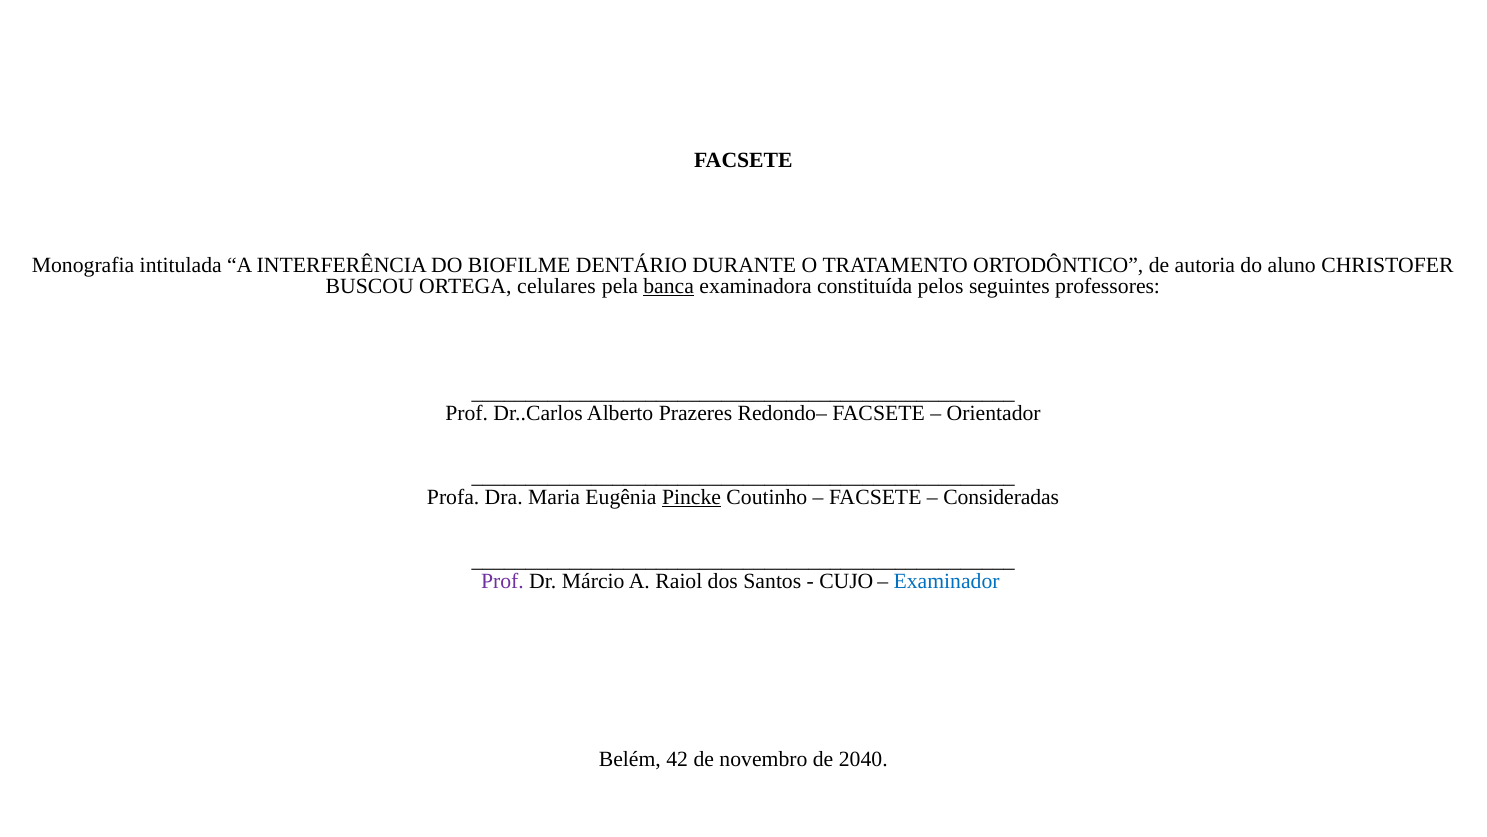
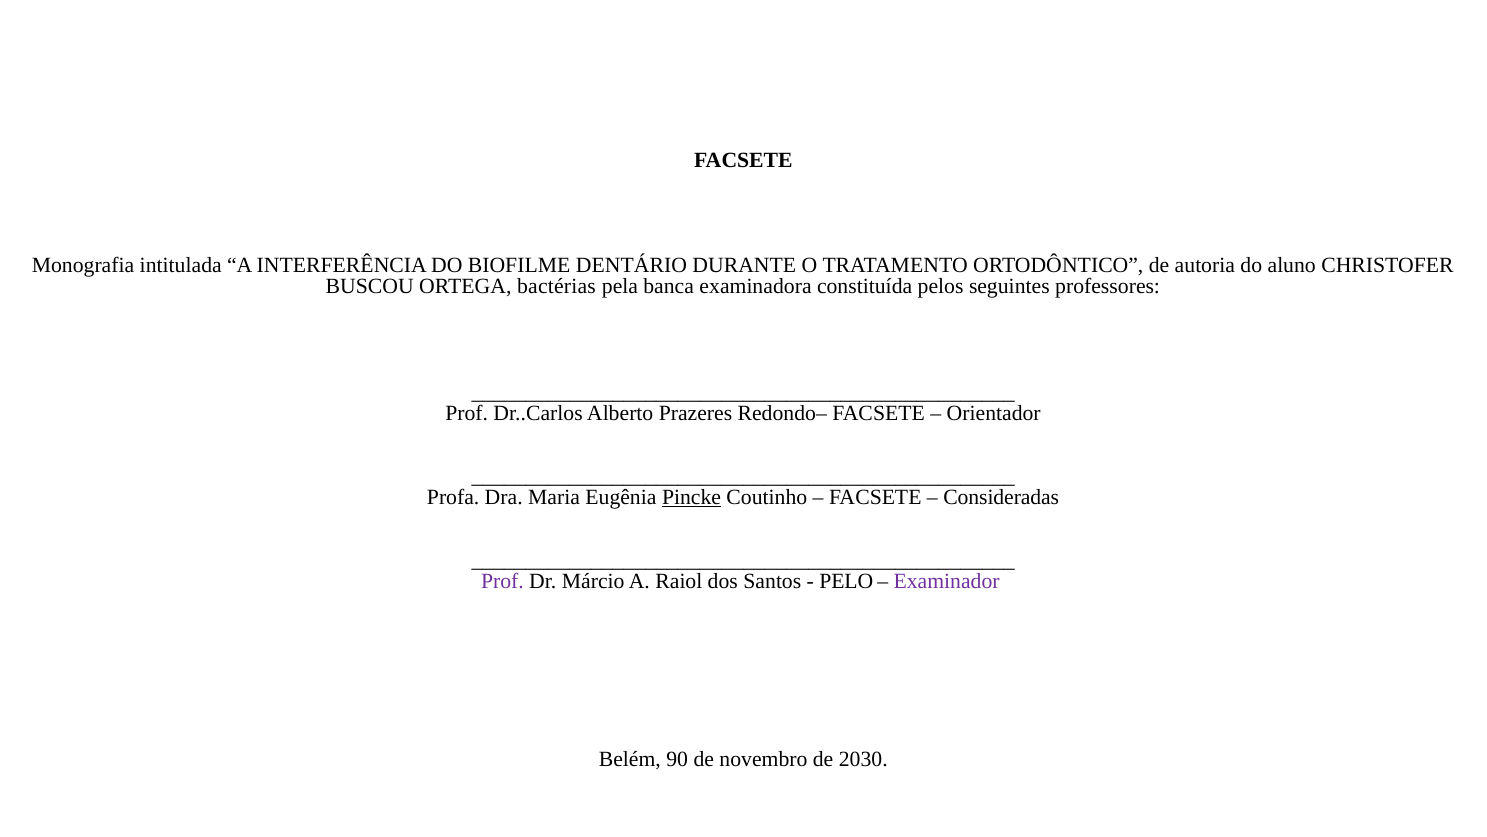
celulares: celulares -> bactérias (557, 286)
banca underline: present -> none (669, 286)
CUJO: CUJO -> PELO (846, 581)
Examinador colour: blue -> purple (947, 581)
42: 42 -> 90 (677, 759)
2040: 2040 -> 2030 (863, 759)
